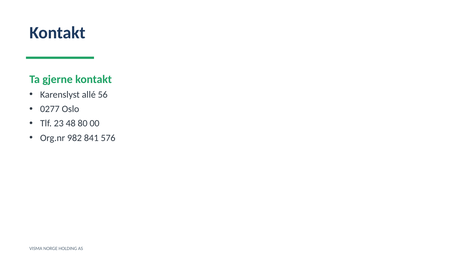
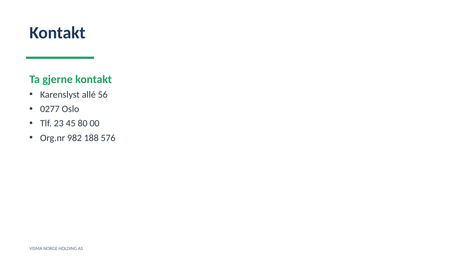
48: 48 -> 45 (71, 124)
841: 841 -> 188 (91, 138)
